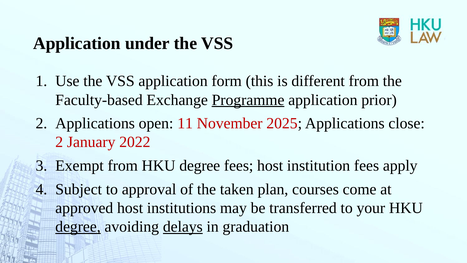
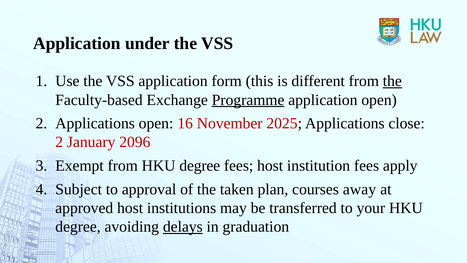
the underline: none -> present (392, 81)
application prior: prior -> open (379, 100)
11: 11 -> 16 (185, 123)
2022: 2022 -> 2096 (135, 142)
come: come -> away (359, 189)
degree underline: present -> none (78, 226)
